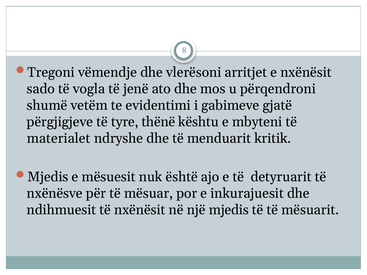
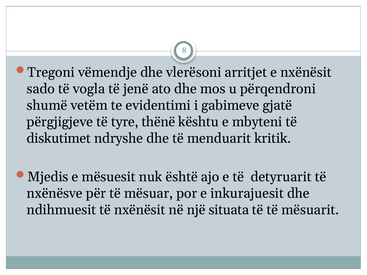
materialet: materialet -> diskutimet (59, 138)
një mjedis: mjedis -> situata (229, 210)
